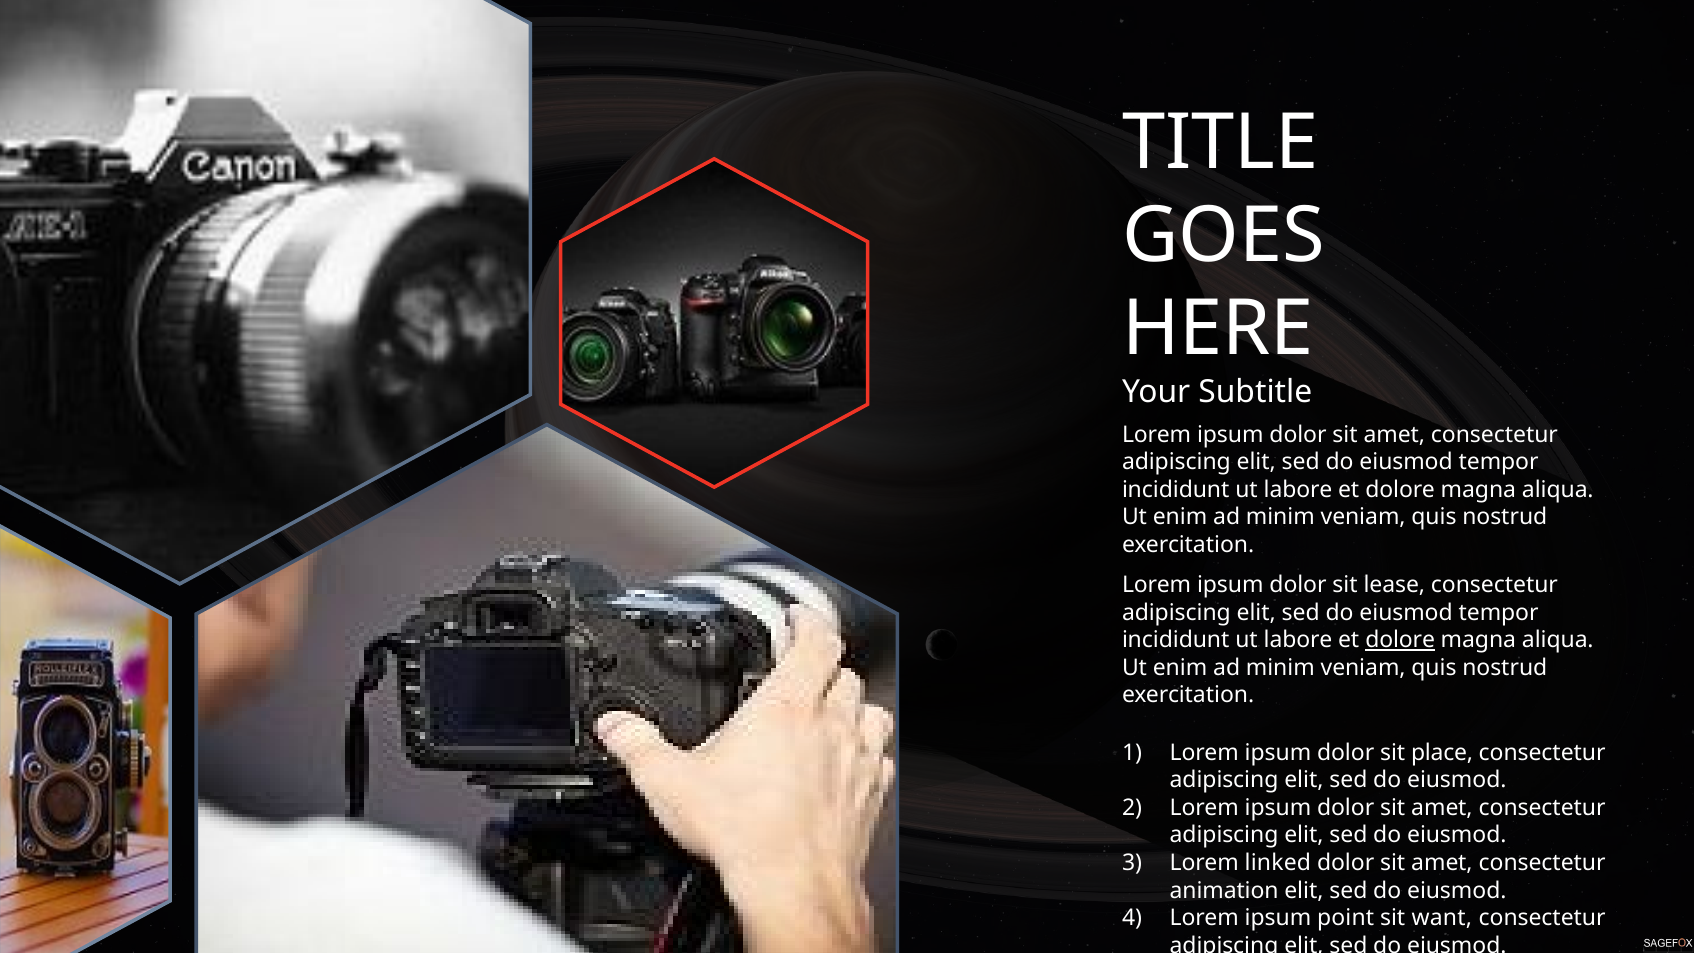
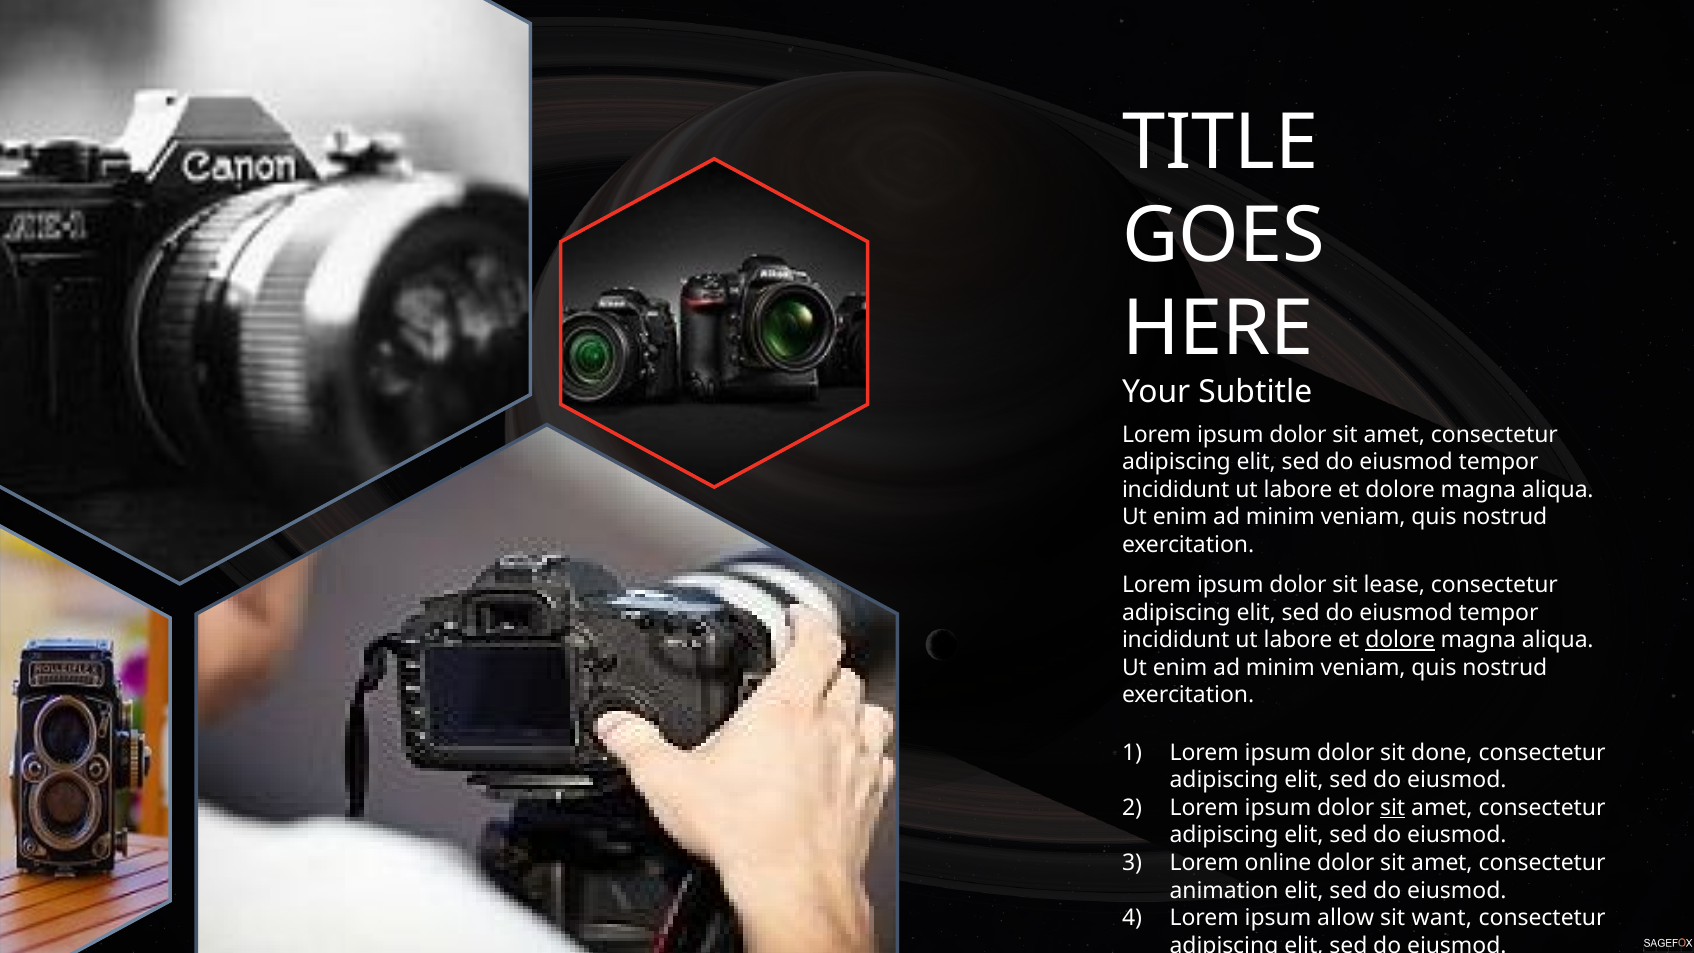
place: place -> done (1442, 753)
sit underline: none -> present (1393, 808)
linked: linked -> online (1278, 863)
point: point -> allow (1346, 918)
